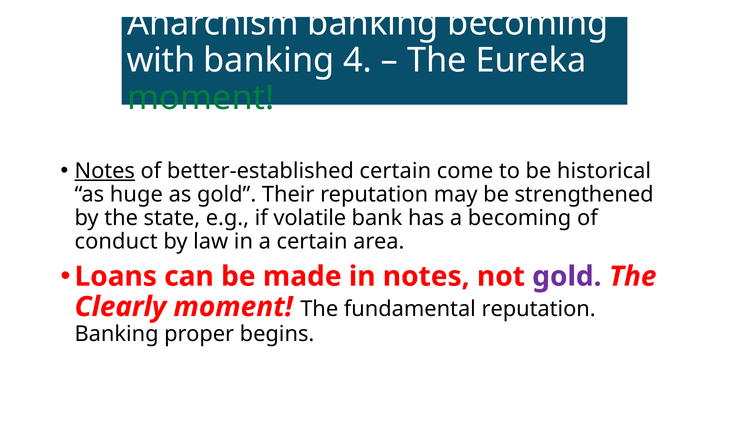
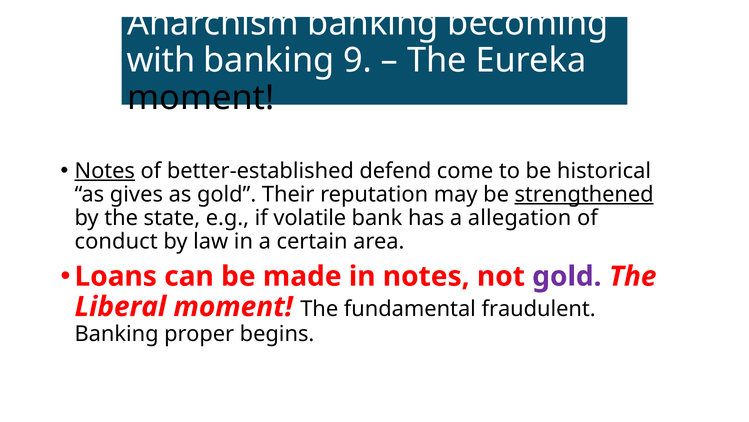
4: 4 -> 9 (358, 60)
moment colour: green -> black (201, 98)
better-established certain: certain -> defend (395, 171)
huge: huge -> gives (136, 194)
strengthened underline: none -> present (584, 194)
a becoming: becoming -> allegation (520, 218)
Clearly: Clearly -> Liberal (120, 306)
fundamental reputation: reputation -> fraudulent (539, 308)
